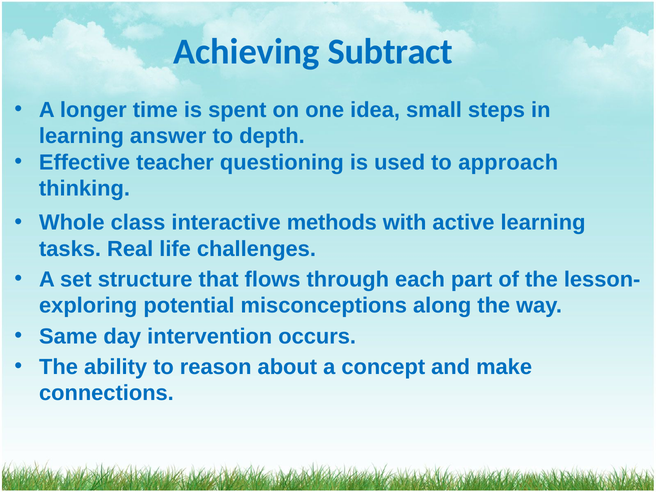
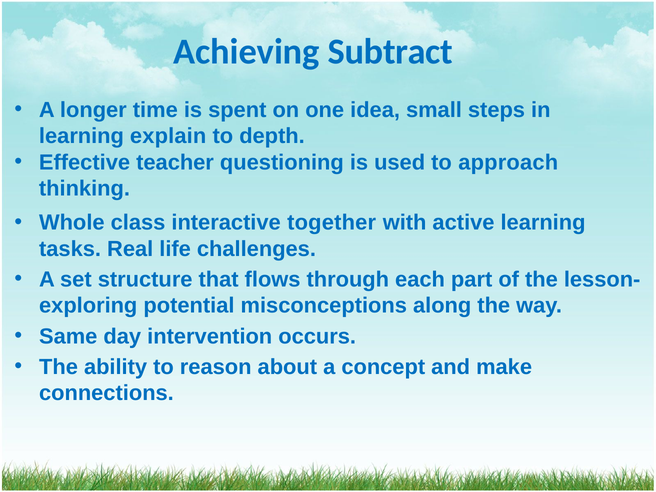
answer: answer -> explain (168, 136)
methods: methods -> together (332, 223)
